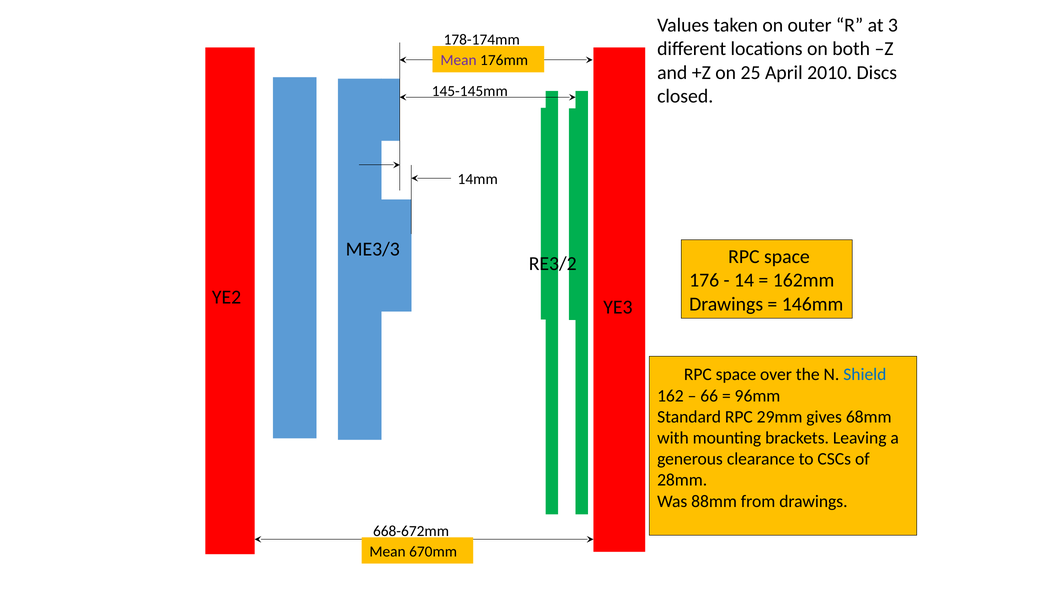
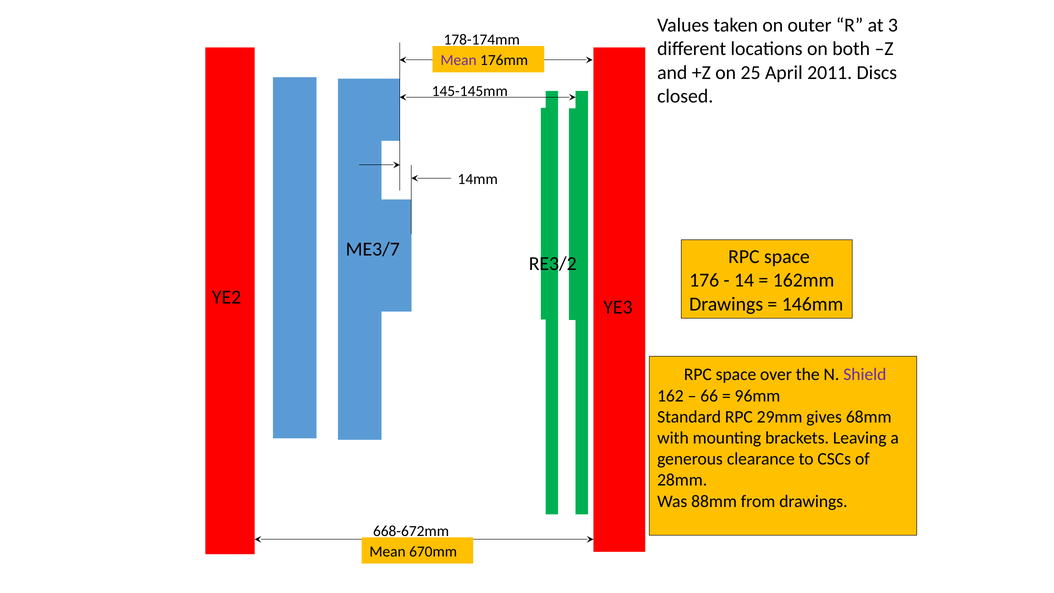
2010: 2010 -> 2011 (830, 73)
ME3/3: ME3/3 -> ME3/7 (373, 249)
Shield colour: blue -> purple (865, 374)
